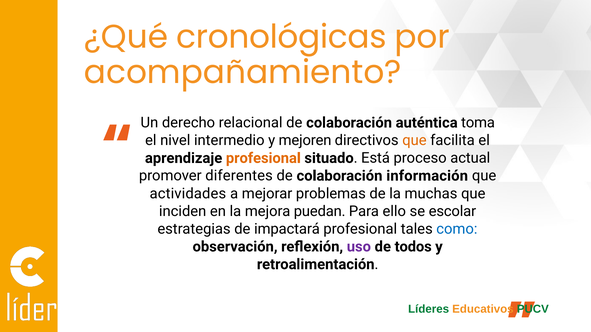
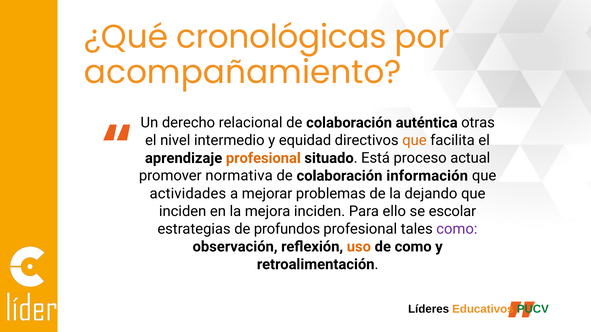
toma: toma -> otras (478, 123)
mejoren: mejoren -> equidad (305, 141)
diferentes: diferentes -> normativa (239, 176)
muchas: muchas -> dejando (431, 194)
mejora puedan: puedan -> inciden (320, 211)
impactará: impactará -> profundos (287, 229)
como colour: blue -> purple (457, 229)
uso colour: purple -> orange (359, 247)
de todos: todos -> como (413, 247)
Líderes colour: green -> black (429, 309)
